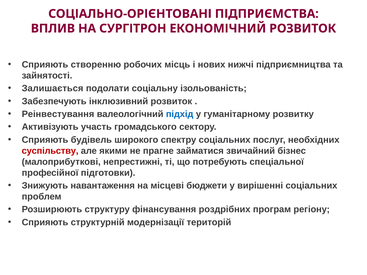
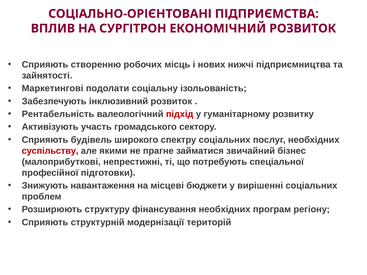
Залишається: Залишається -> Маркетингові (53, 89)
Реінвестування: Реінвестування -> Рентабельність (58, 114)
підхід colour: blue -> red (180, 114)
фінансування роздрібних: роздрібних -> необхідних (225, 210)
